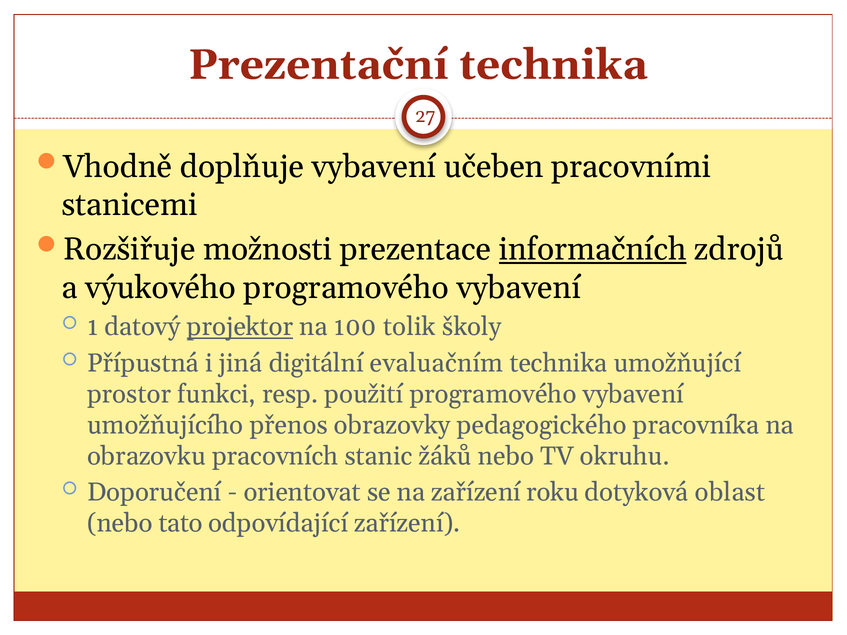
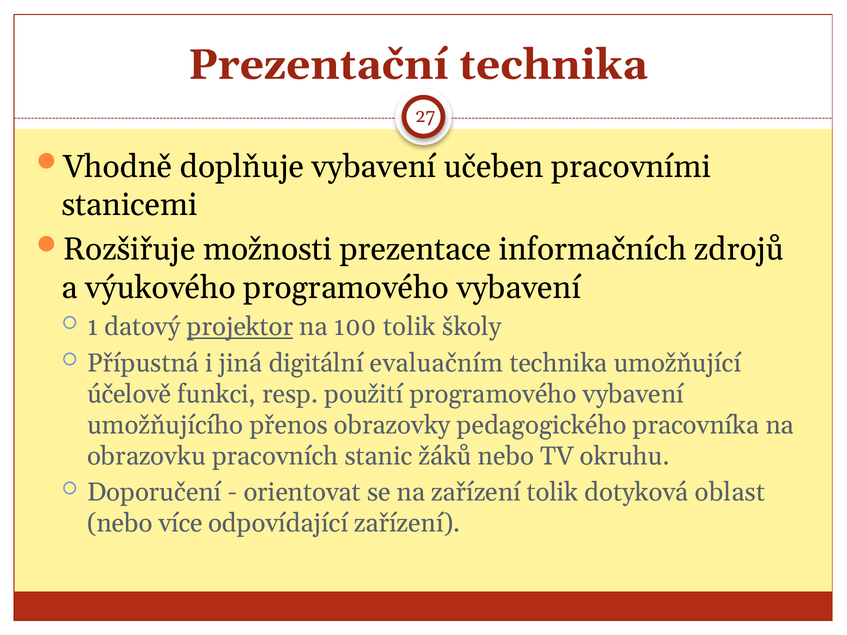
informačních underline: present -> none (593, 250)
prostor: prostor -> účelově (129, 394)
zařízení roku: roku -> tolik (553, 492)
tato: tato -> více (181, 523)
